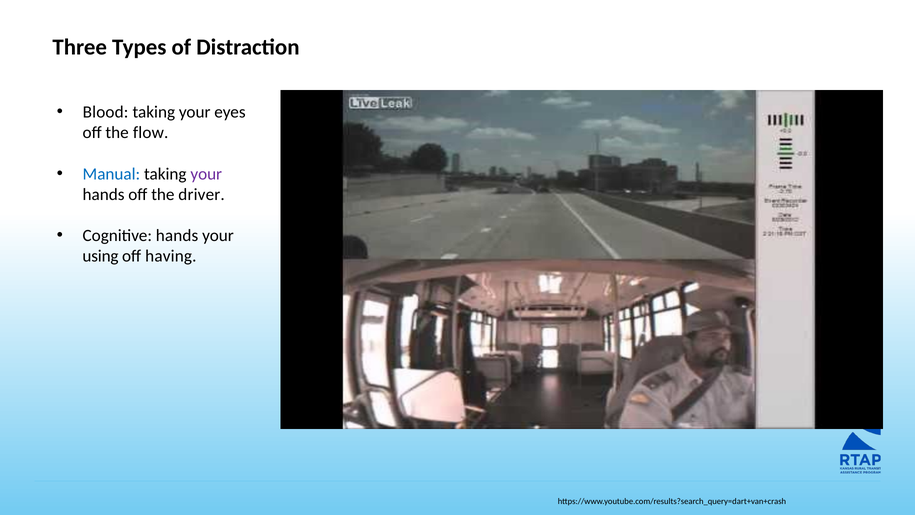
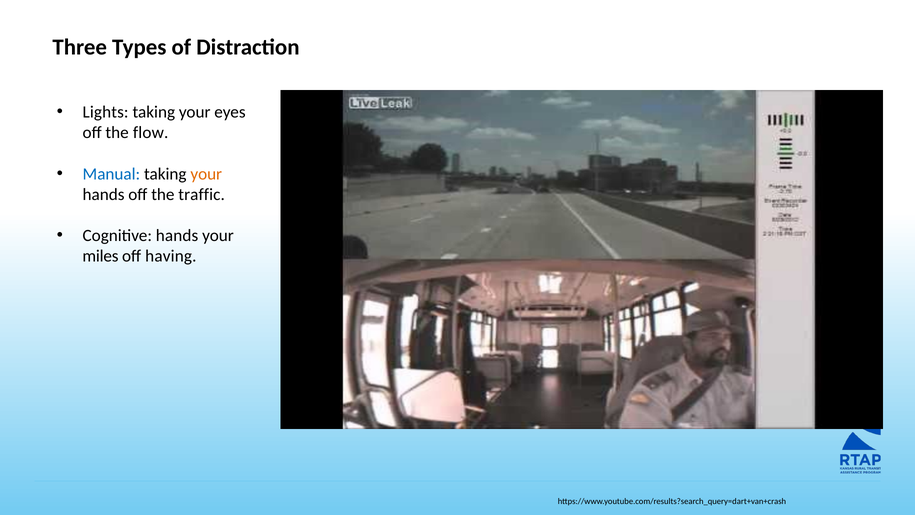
Blood: Blood -> Lights (106, 112)
your colour: purple -> orange (206, 174)
driver: driver -> traffic (202, 194)
using: using -> miles (101, 256)
